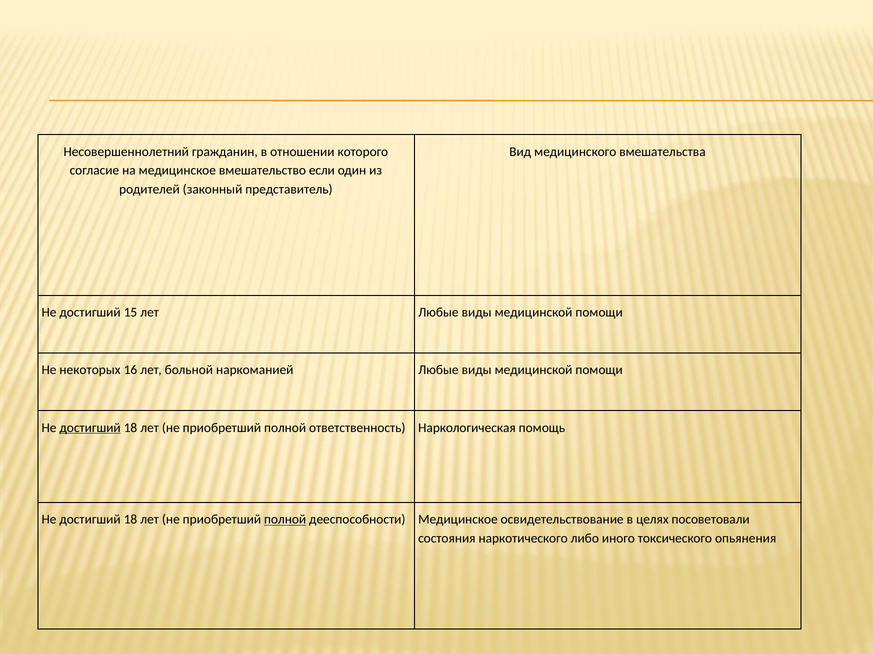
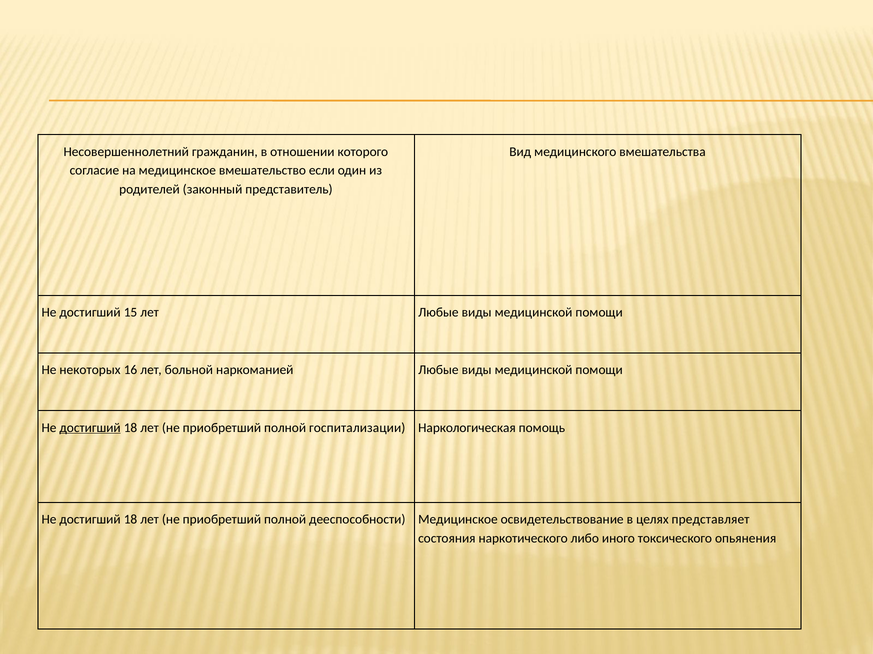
ответственность: ответственность -> госпитализации (357, 428)
полной underline: present -> none (285, 520)
посоветовали: посоветовали -> представляет (711, 520)
